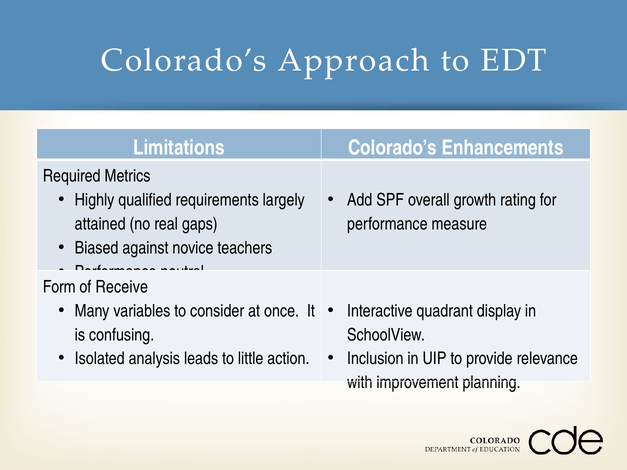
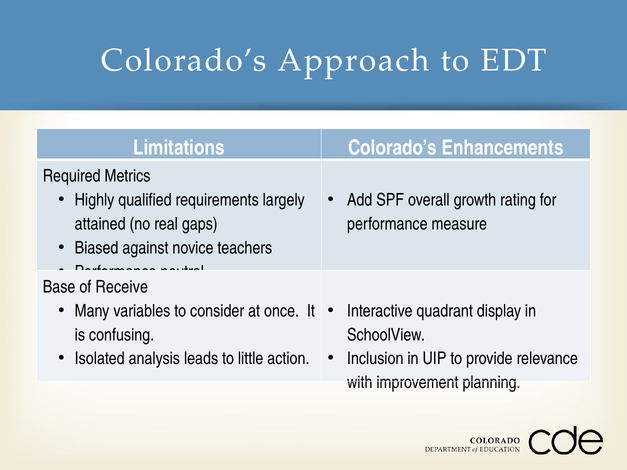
Form: Form -> Base (59, 287)
